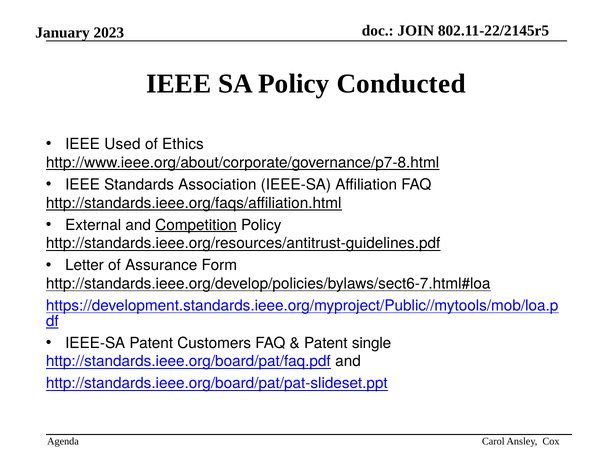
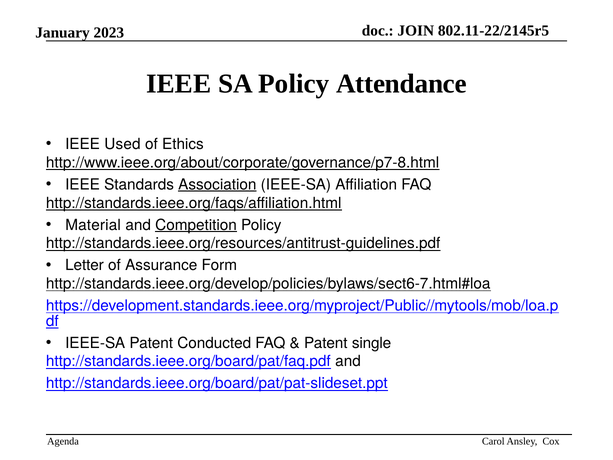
Conducted: Conducted -> Attendance (401, 84)
Association underline: none -> present (217, 184)
External: External -> Material (93, 225)
Customers: Customers -> Conducted (214, 343)
